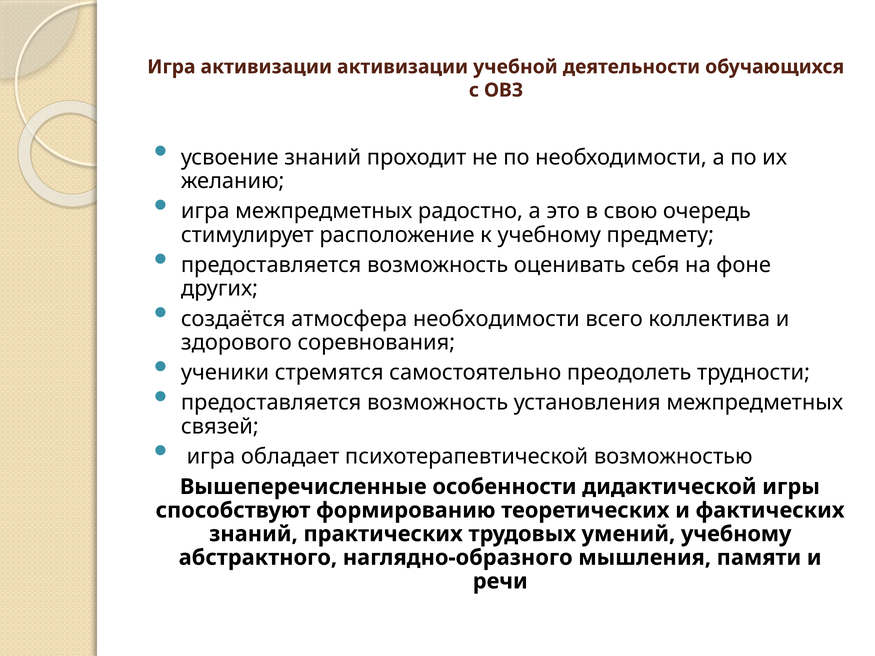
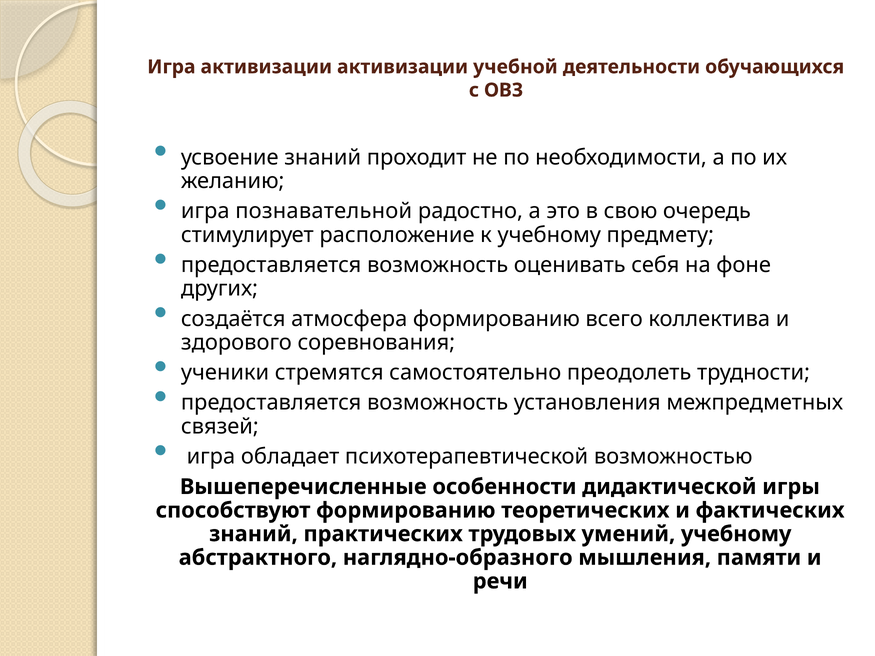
игра межпредметных: межпредметных -> познавательной (324, 211)
атмосфера необходимости: необходимости -> формированию (496, 319)
